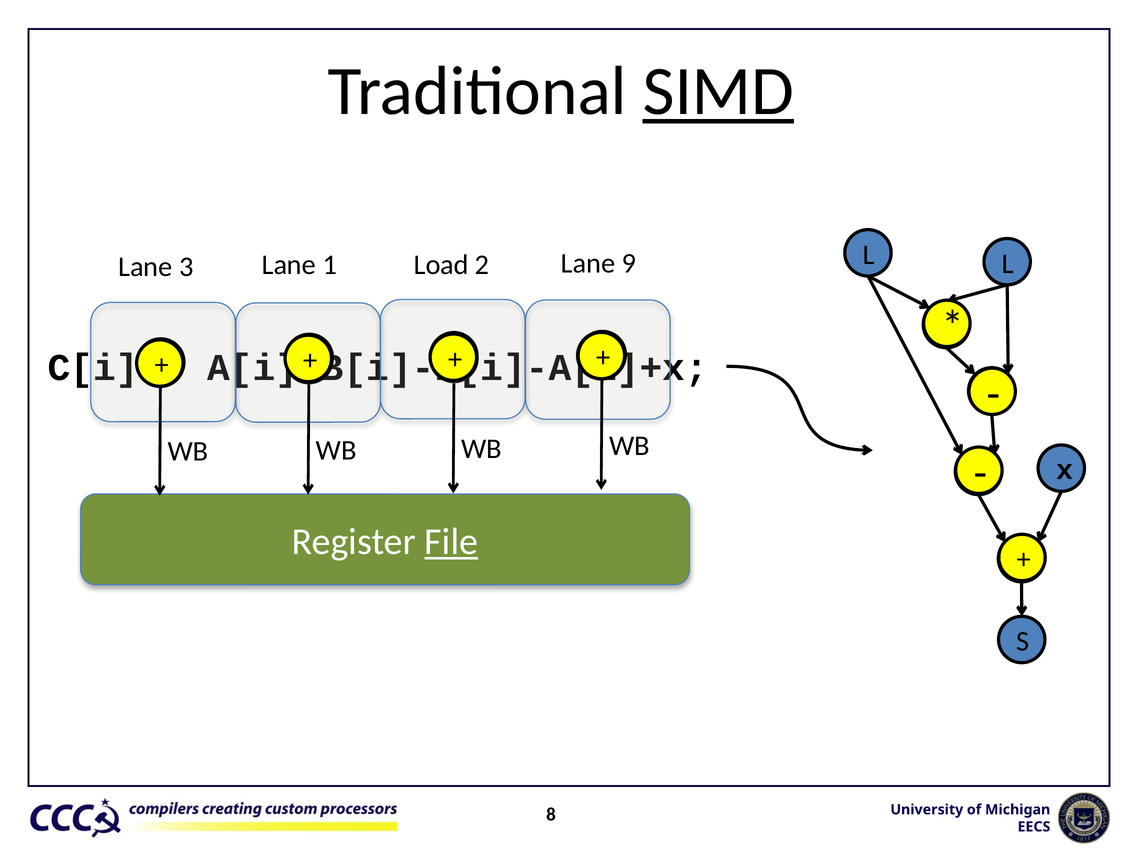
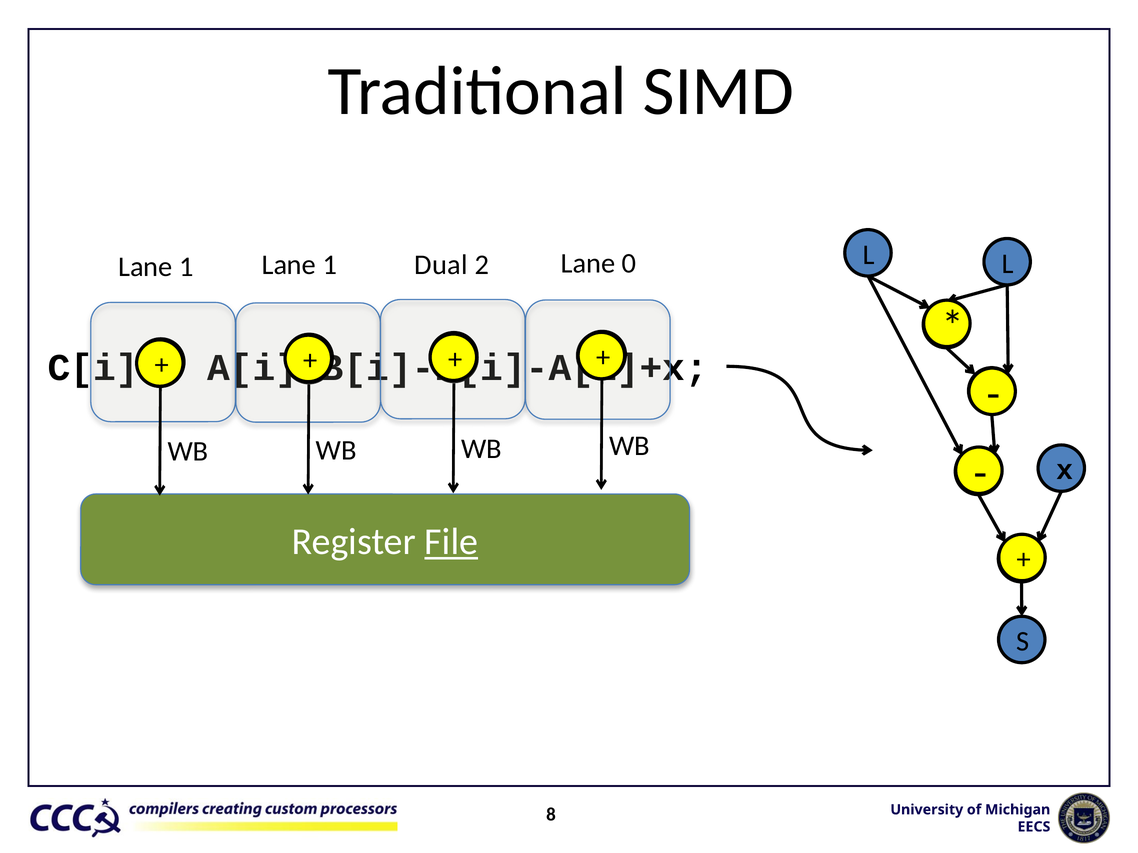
SIMD underline: present -> none (718, 91)
3: 3 -> 1 (186, 267)
Load: Load -> Dual (441, 265)
9: 9 -> 0 (629, 264)
